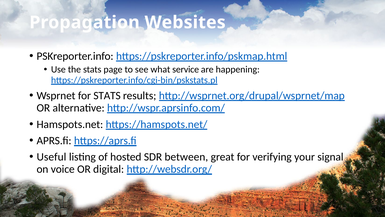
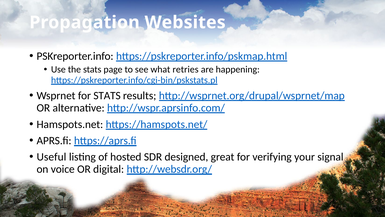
service: service -> retries (186, 69)
between: between -> designed (186, 157)
